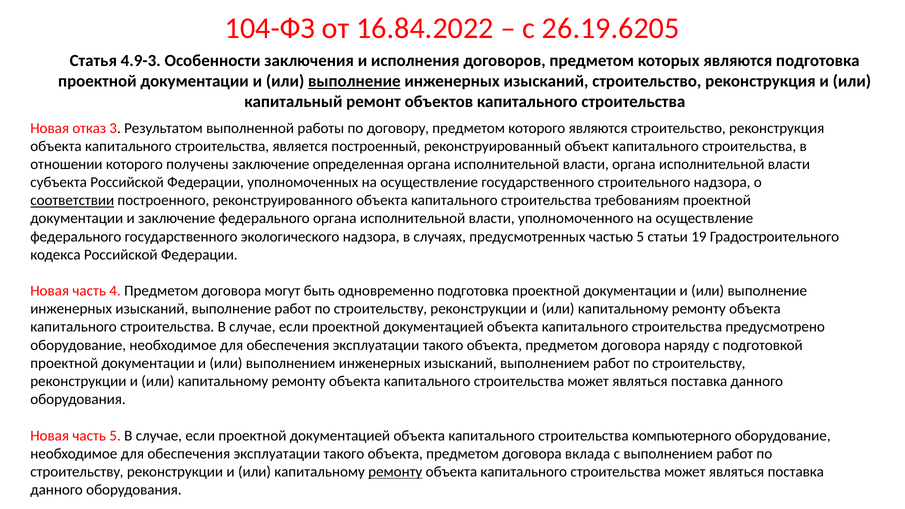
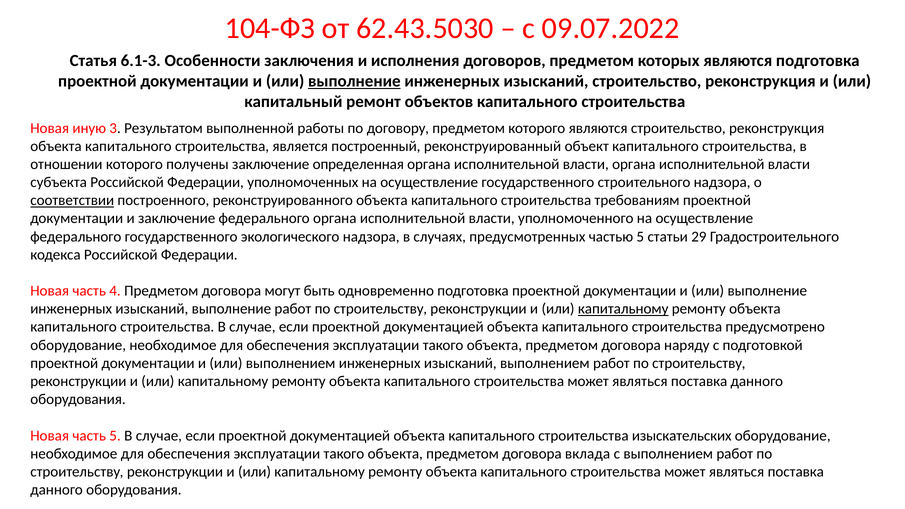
16.84.2022: 16.84.2022 -> 62.43.5030 (425, 28)
26.19.6205: 26.19.6205 -> 09.07.2022 (611, 28)
4.9-3: 4.9-3 -> 6.1-3 (141, 61)
отказ: отказ -> иную (89, 128)
19: 19 -> 29 (699, 237)
капитальному underline: none -> present (623, 309)
компьютерного: компьютерного -> изыскательских (682, 436)
ремонту underline: present -> none (395, 472)
